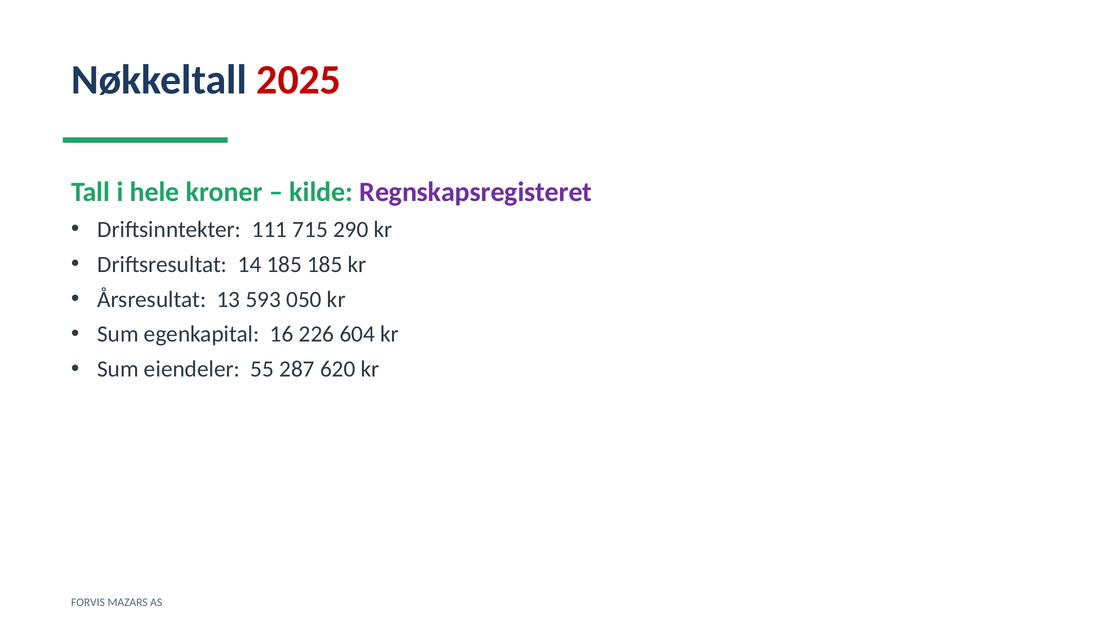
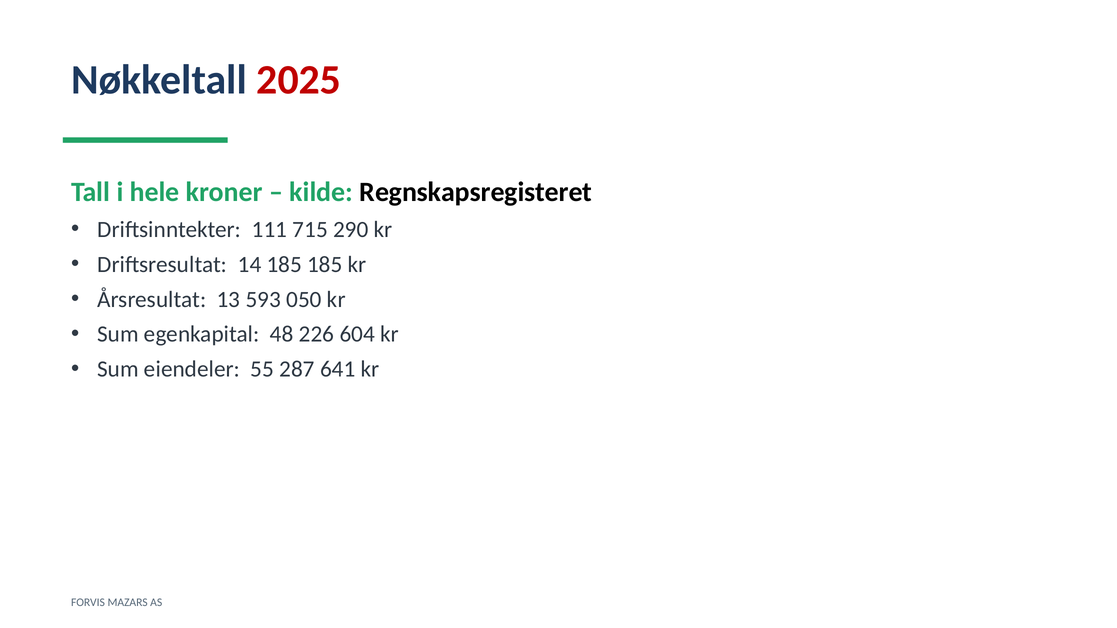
Regnskapsregisteret colour: purple -> black (476, 192)
16: 16 -> 48 (282, 334)
620: 620 -> 641 (338, 369)
